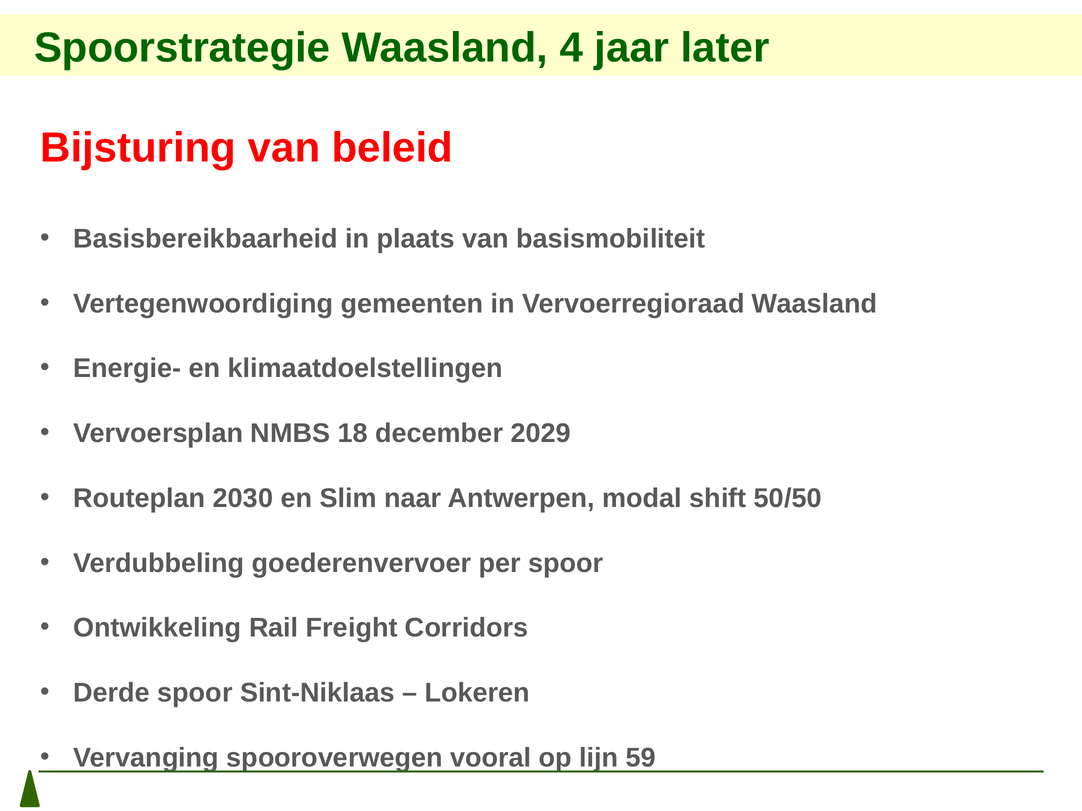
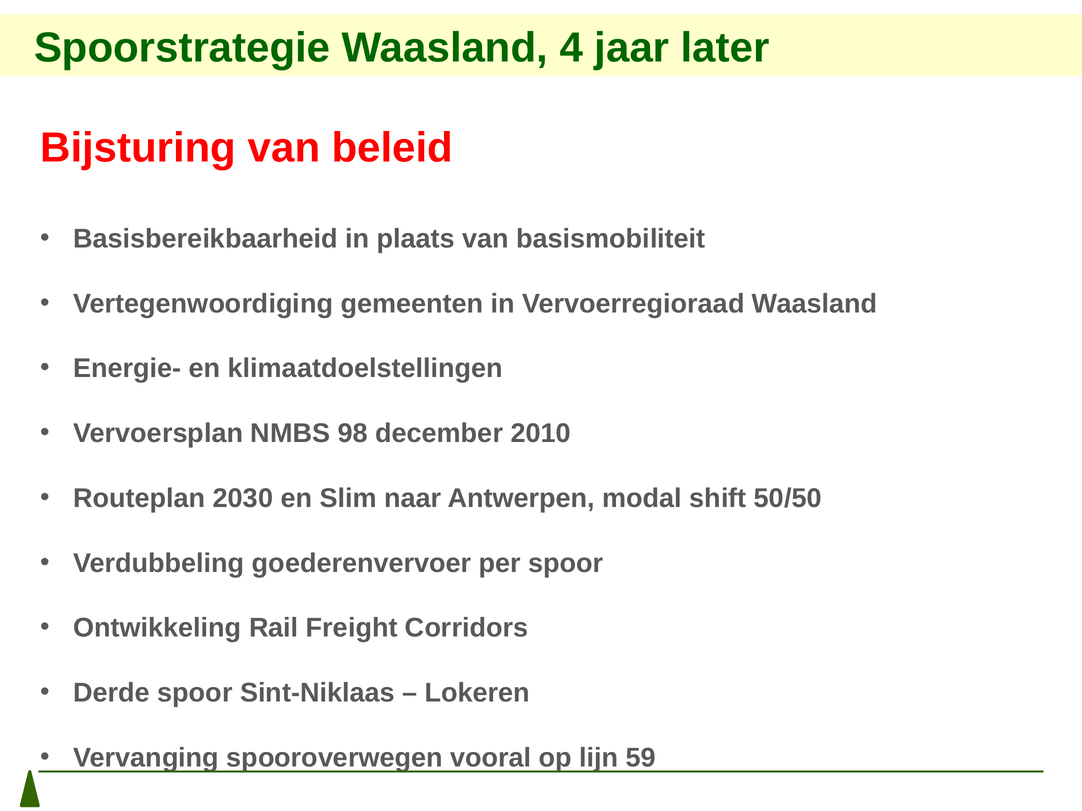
18: 18 -> 98 (353, 434)
2029: 2029 -> 2010 (541, 434)
